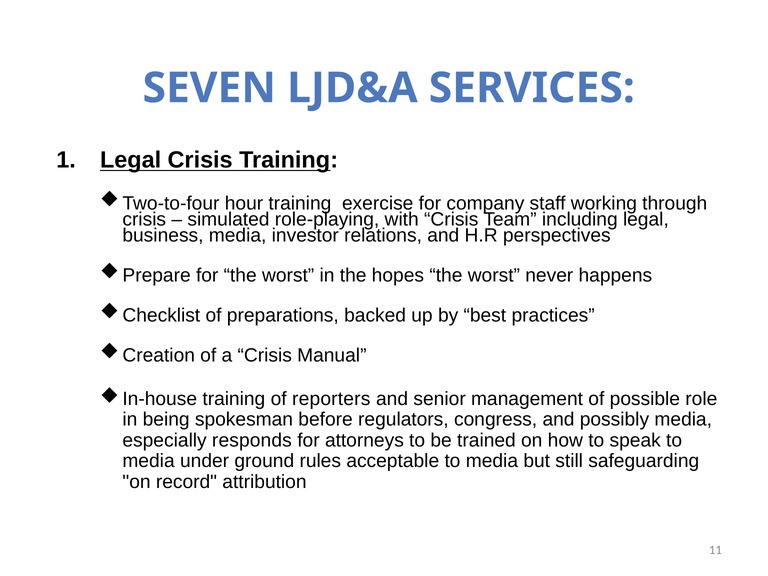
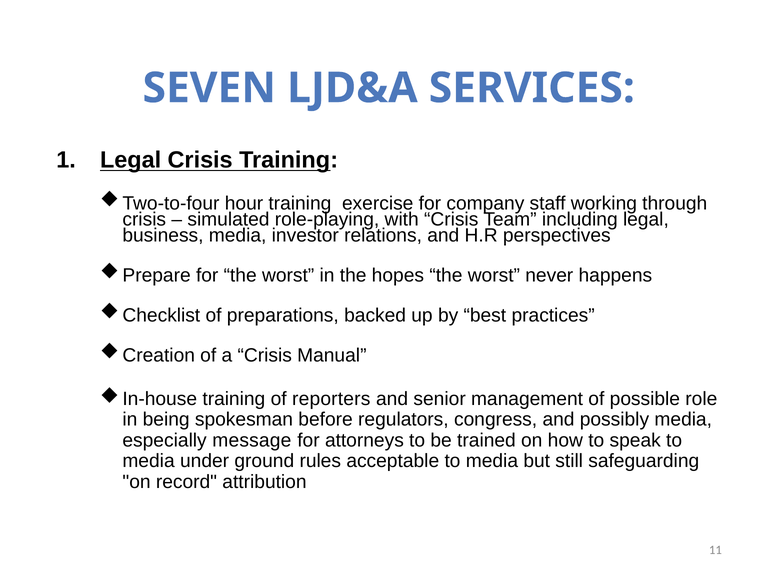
responds: responds -> message (252, 440)
